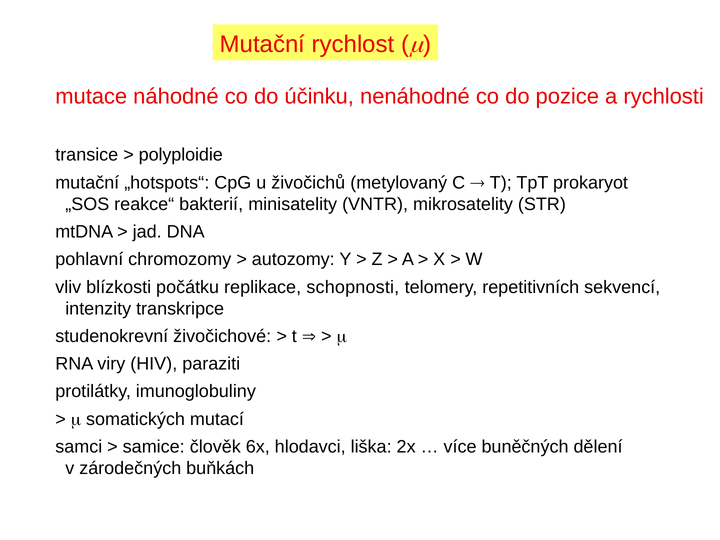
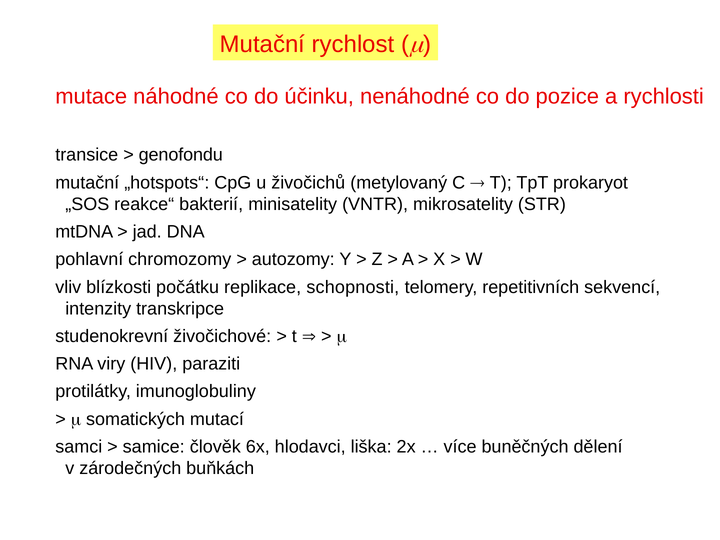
polyploidie: polyploidie -> genofondu (181, 155)
